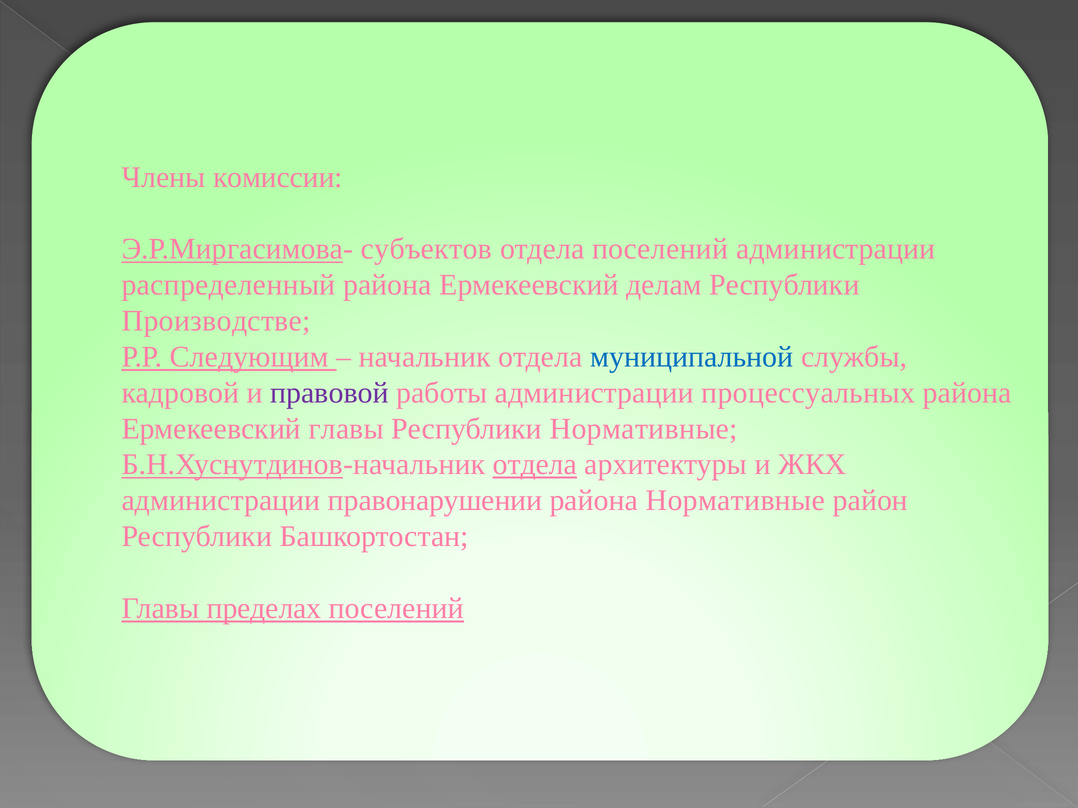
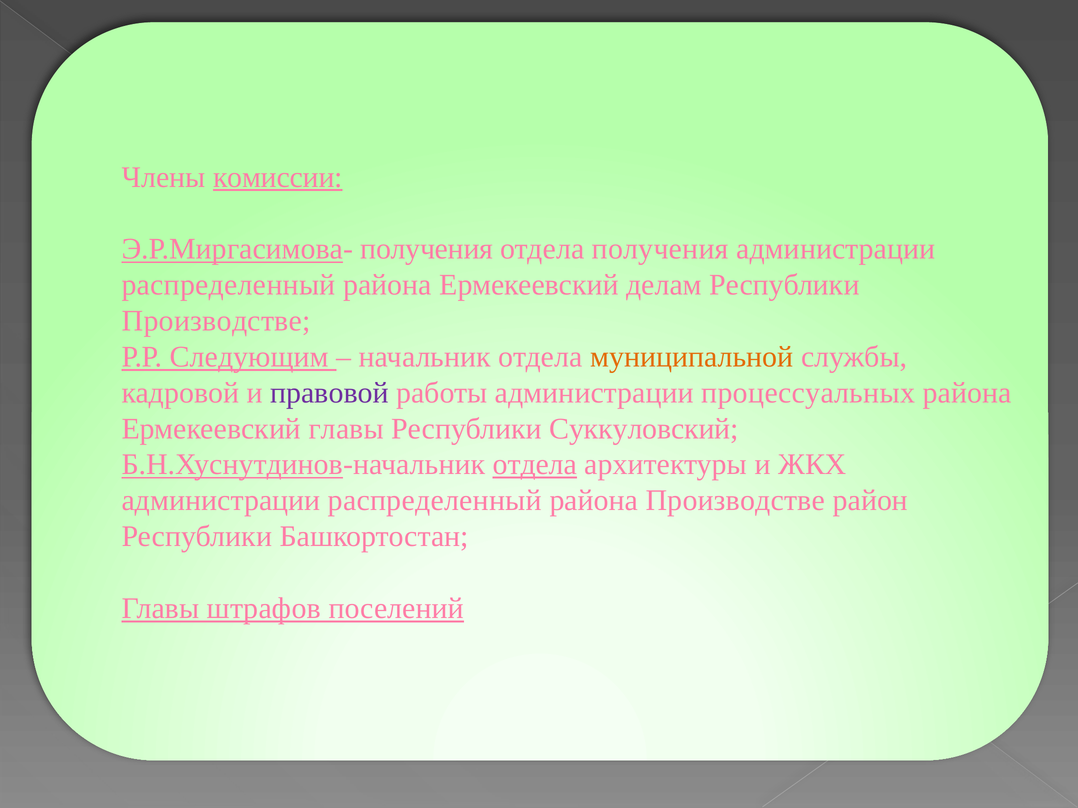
комиссии underline: none -> present (278, 177)
Э.Р.Миргасимова- субъектов: субъектов -> получения (427, 249)
отдела поселений: поселений -> получения (660, 249)
муниципальной colour: blue -> orange (692, 357)
Республики Нормативные: Нормативные -> Суккуловский (644, 429)
правонарушении: правонарушении -> распределенный (435, 501)
района Нормативные: Нормативные -> Производстве (735, 501)
пределах: пределах -> штрафов (264, 609)
